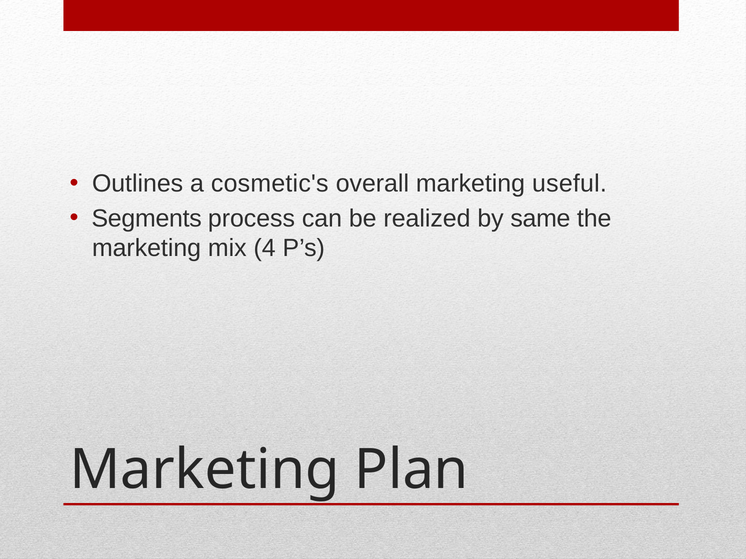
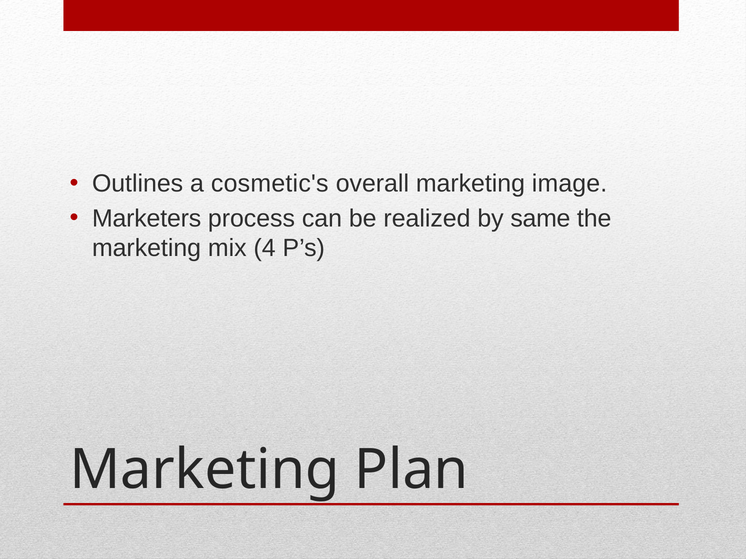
useful: useful -> image (570, 184)
Segments: Segments -> Marketers (147, 219)
